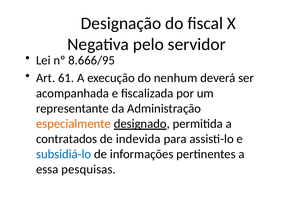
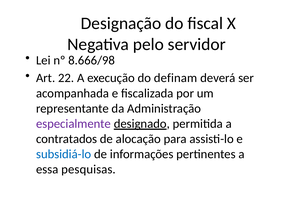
8.666/95: 8.666/95 -> 8.666/98 (92, 60)
61: 61 -> 22 (66, 78)
nenhum: nenhum -> definam (176, 78)
especialmente colour: orange -> purple (73, 124)
indevida: indevida -> alocação (138, 139)
